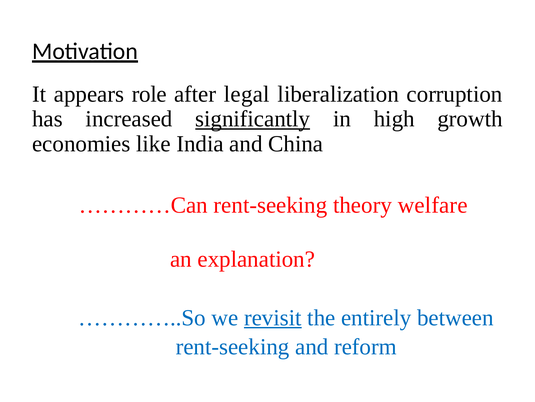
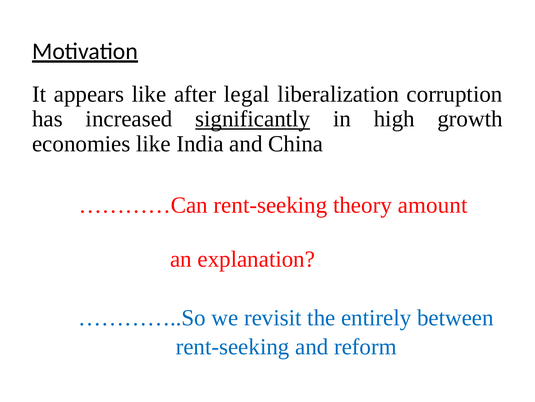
appears role: role -> like (149, 94)
welfare: welfare -> amount (433, 205)
revisit underline: present -> none (273, 317)
